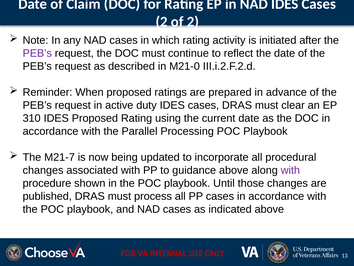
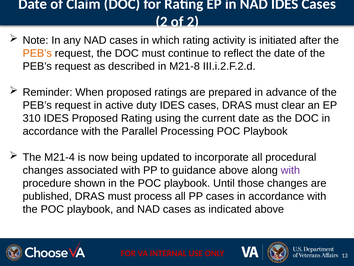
PEB’s colour: purple -> orange (37, 53)
M21-0: M21-0 -> M21-8 (185, 66)
M21-7: M21-7 -> M21-4 (60, 157)
